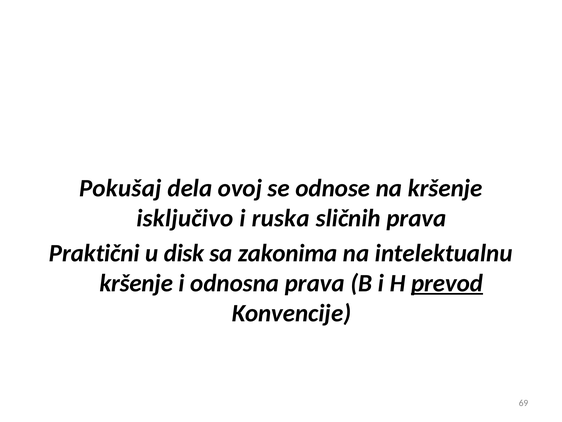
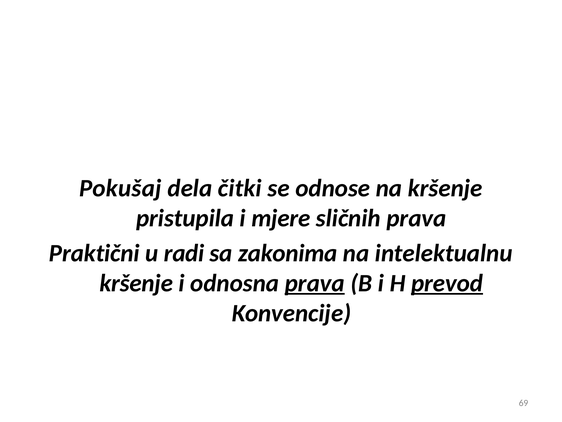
ovoj: ovoj -> čitki (240, 188)
isključivo: isključivo -> pristupila (185, 218)
ruska: ruska -> mjere (281, 218)
disk: disk -> radi (184, 253)
prava underline: none -> present (315, 283)
